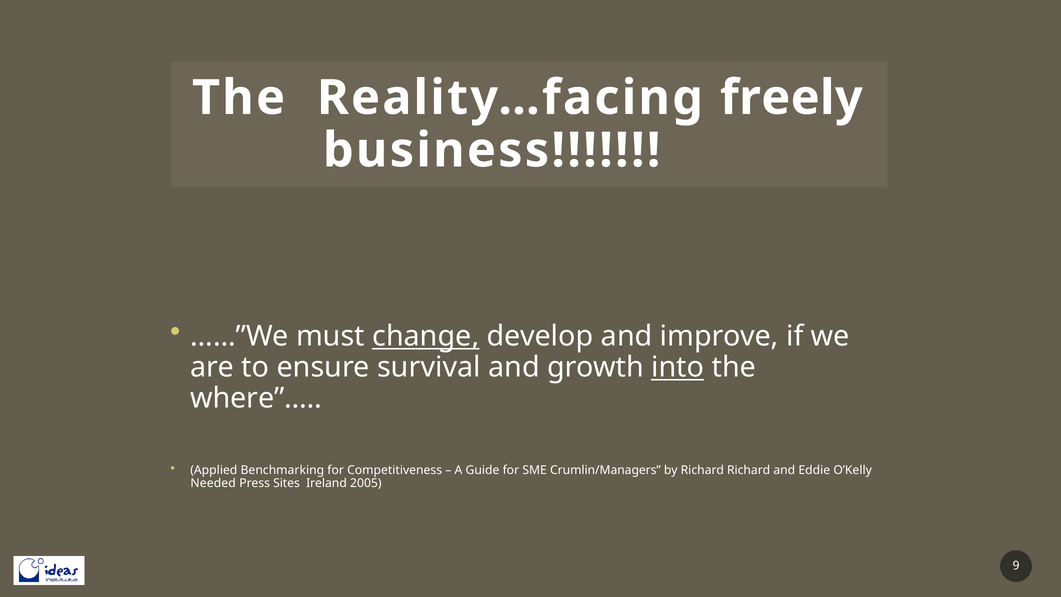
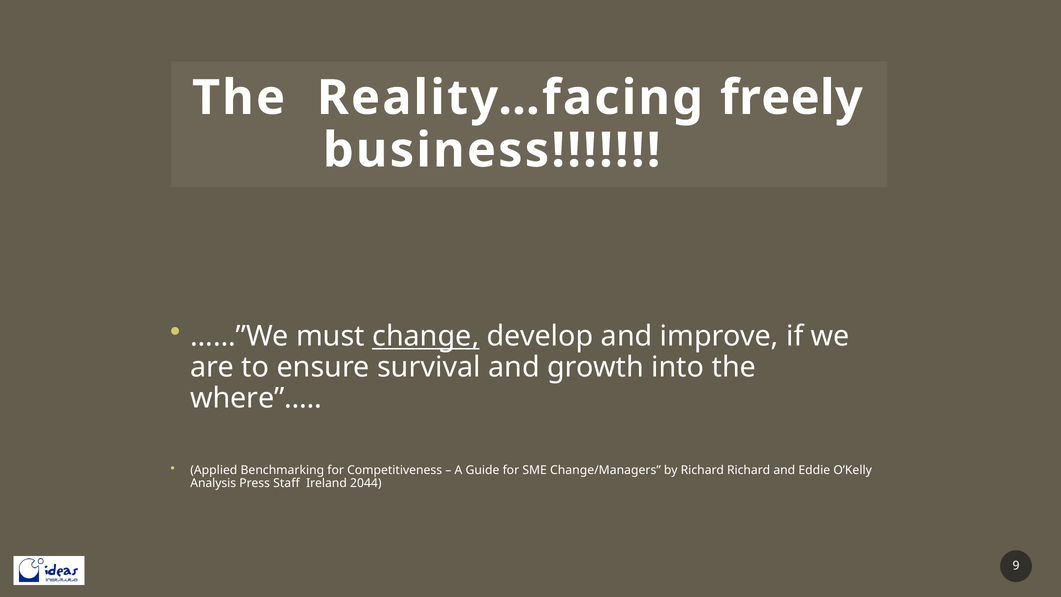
into underline: present -> none (678, 367)
Crumlin/Managers: Crumlin/Managers -> Change/Managers (605, 470)
Needed: Needed -> Analysis (213, 483)
Sites: Sites -> Staff (286, 483)
2005: 2005 -> 2044 (366, 483)
